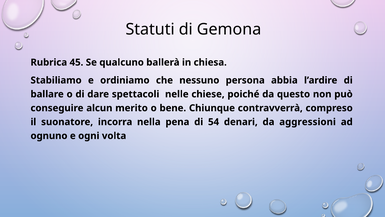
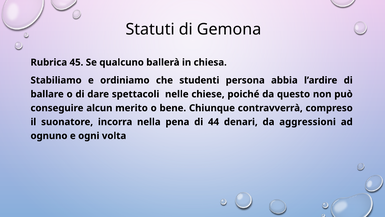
nessuno: nessuno -> studenti (199, 80)
54: 54 -> 44 (214, 122)
